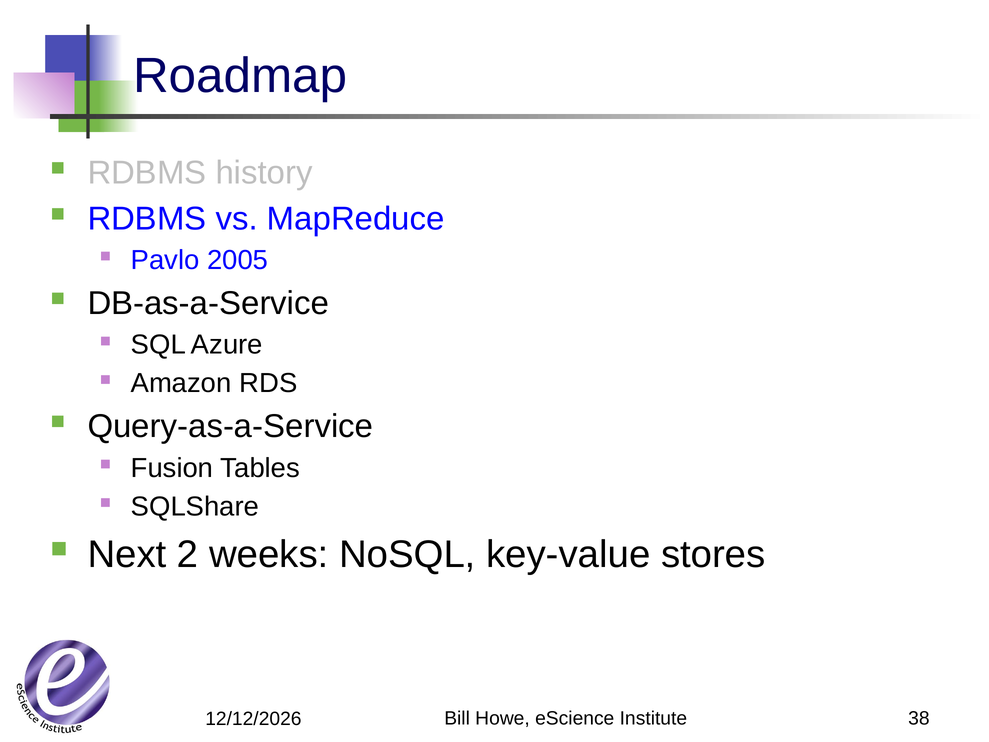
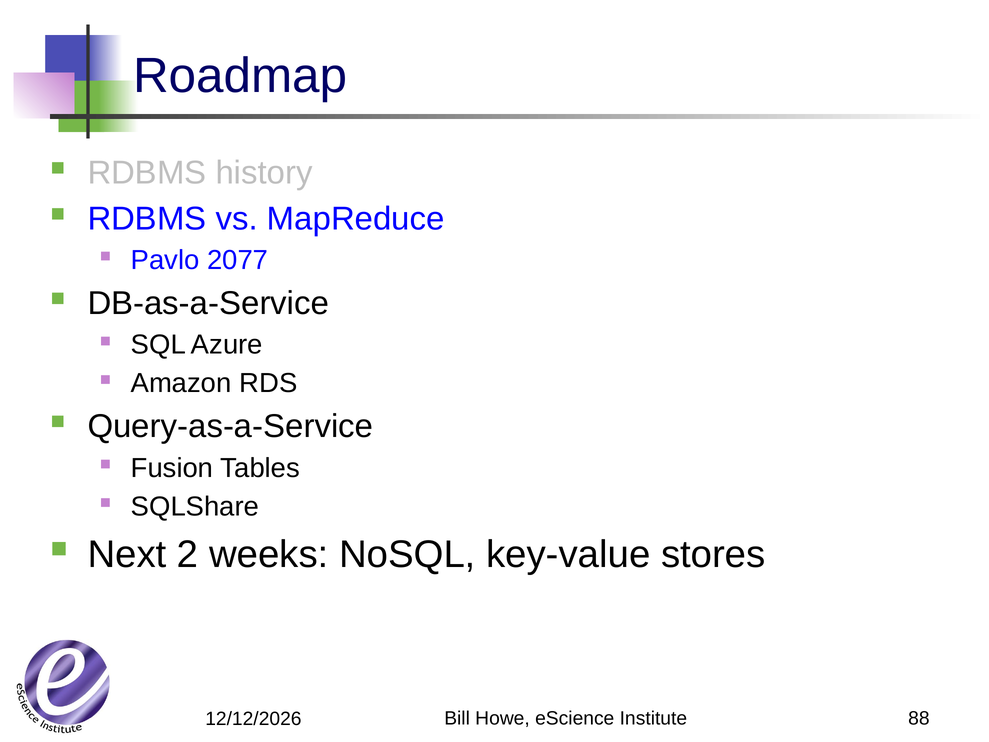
2005: 2005 -> 2077 (238, 260)
38: 38 -> 88 (919, 718)
